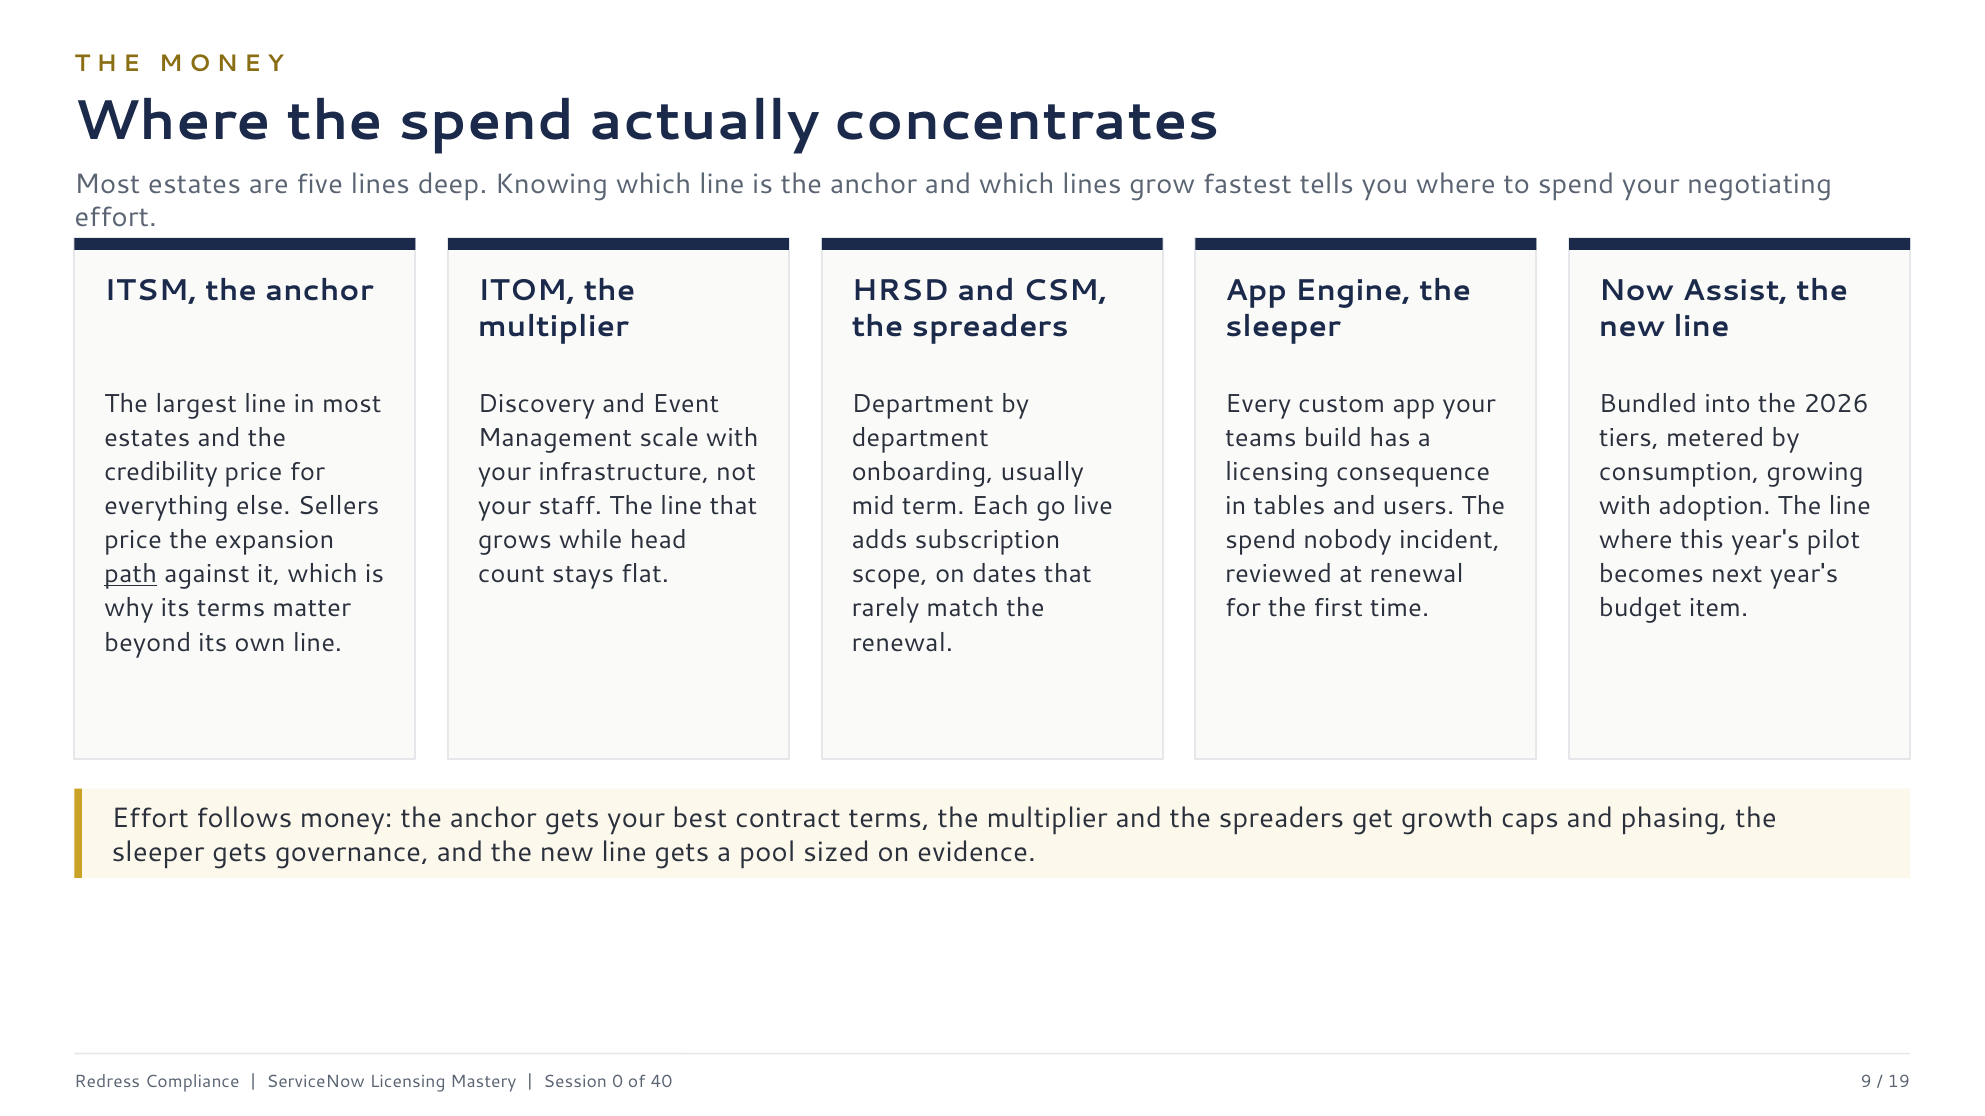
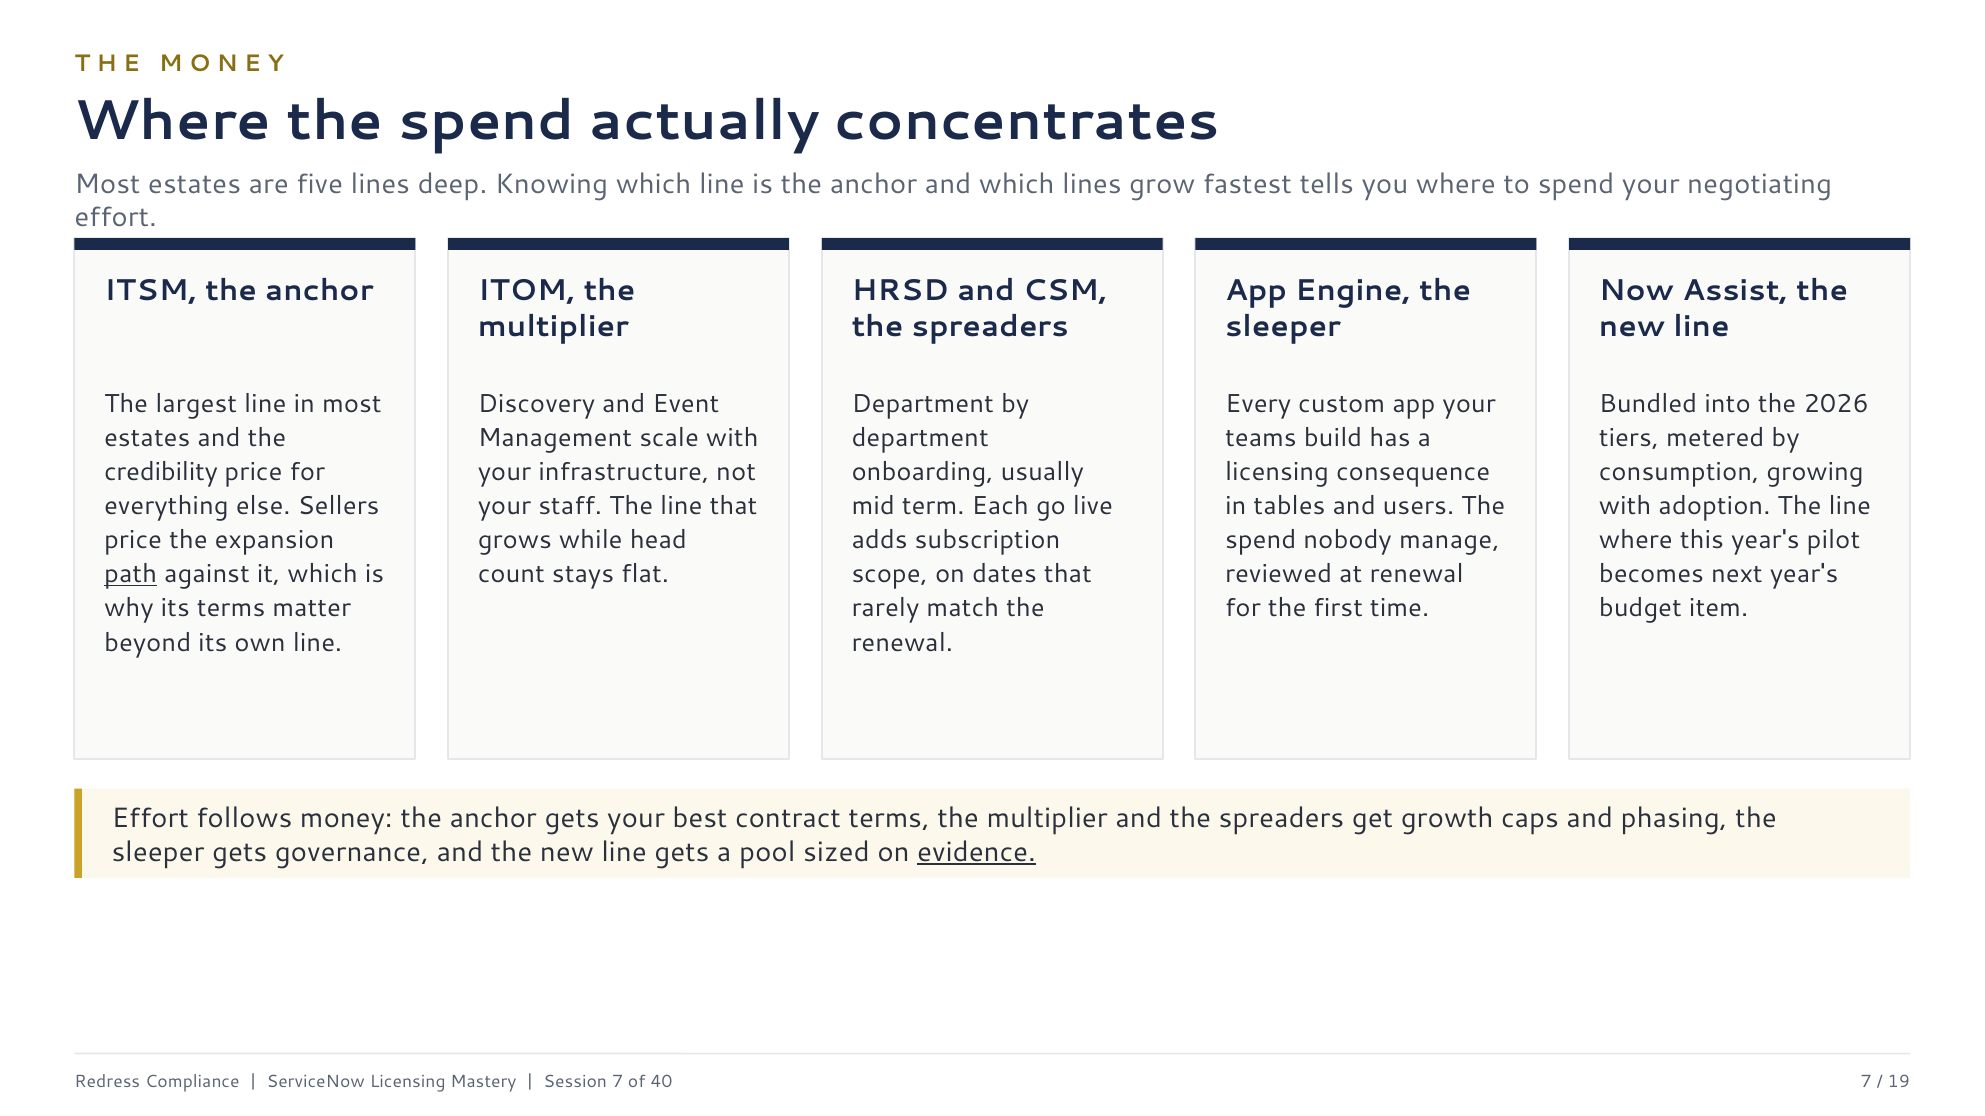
incident: incident -> manage (1449, 541)
evidence underline: none -> present (977, 852)
Session 0: 0 -> 7 (618, 1082)
40 9: 9 -> 7 (1866, 1082)
